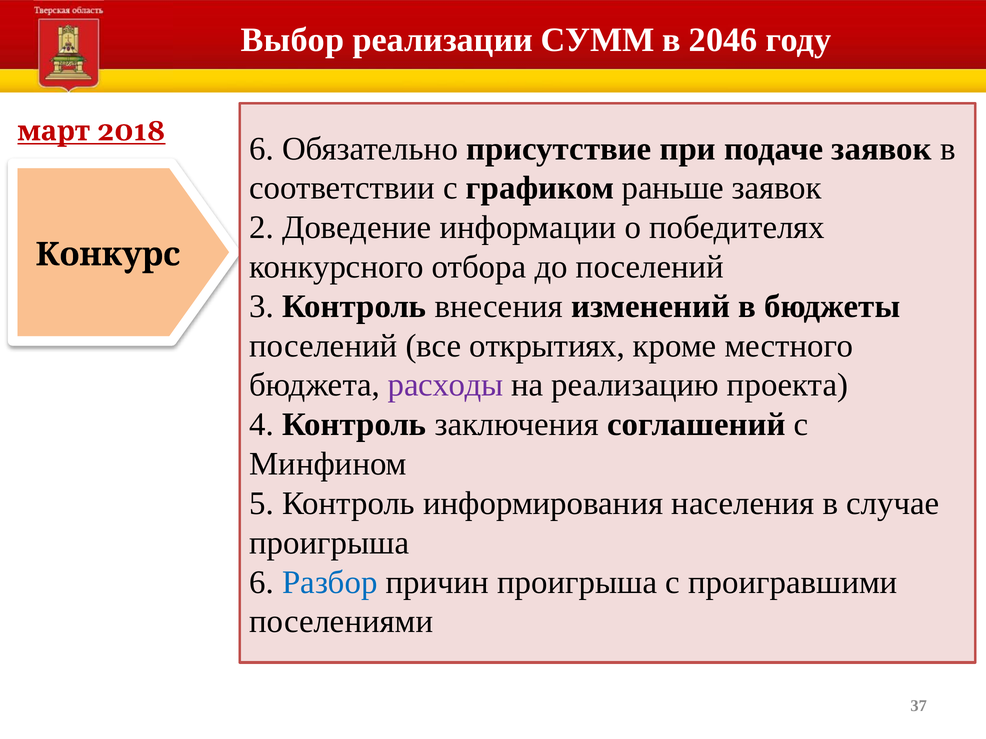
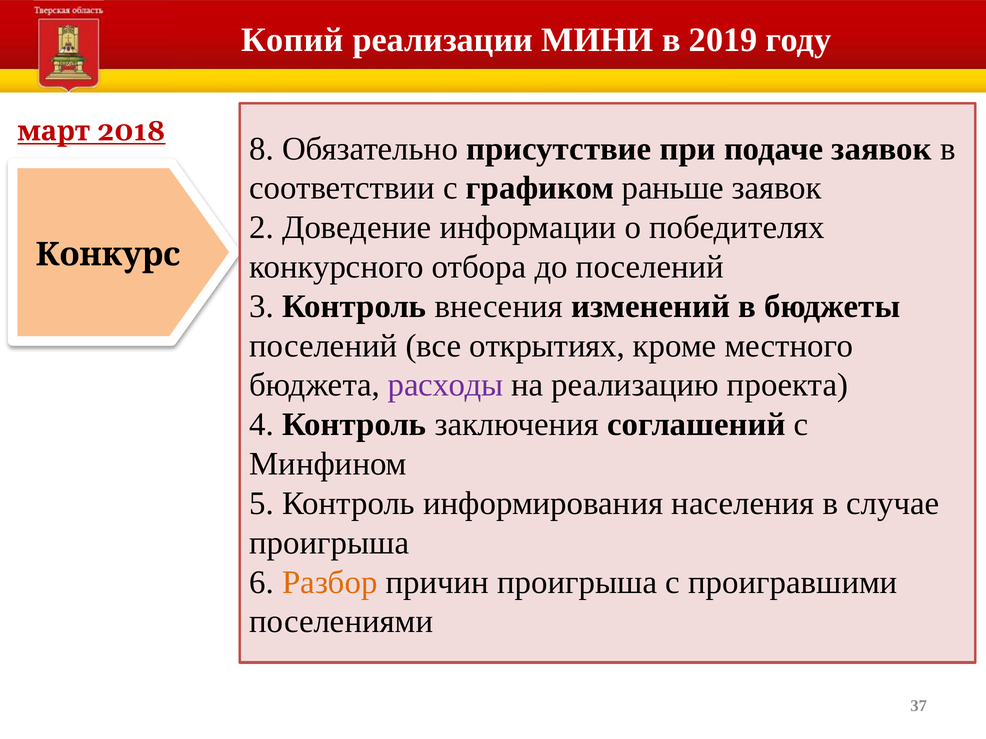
Выбор: Выбор -> Копий (292, 40)
СУММ: СУММ -> МИНИ (598, 40)
2046: 2046 -> 2019 (723, 40)
март 6: 6 -> 8 (262, 149)
Разбор colour: blue -> orange (330, 583)
